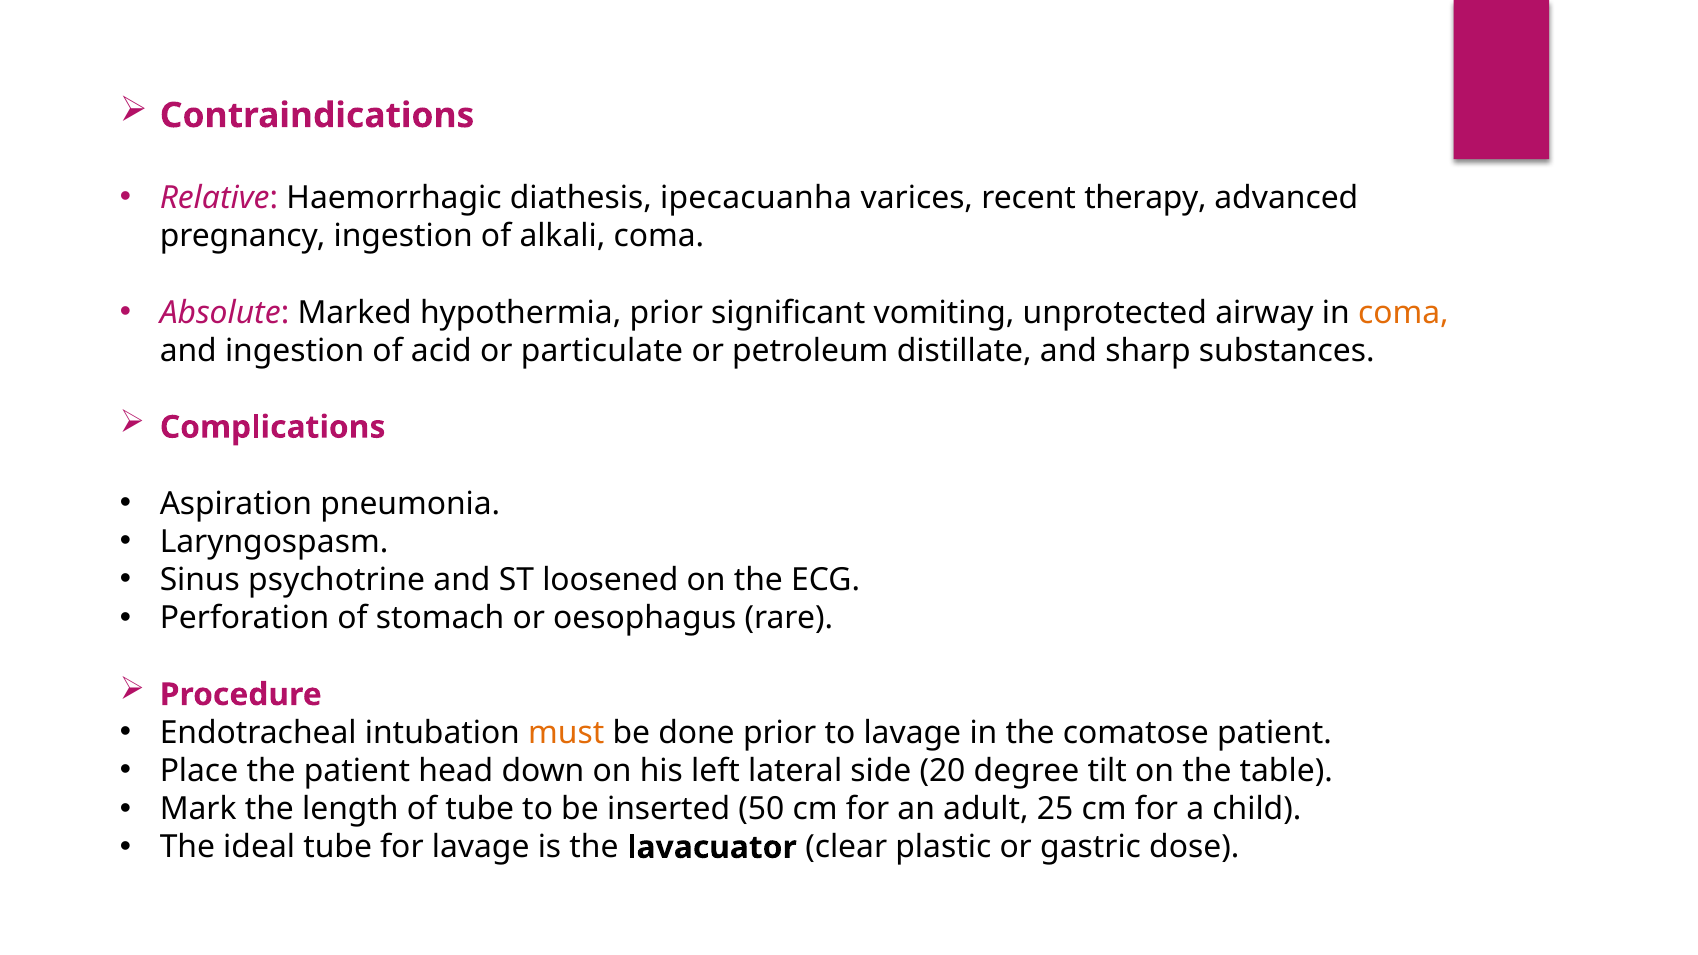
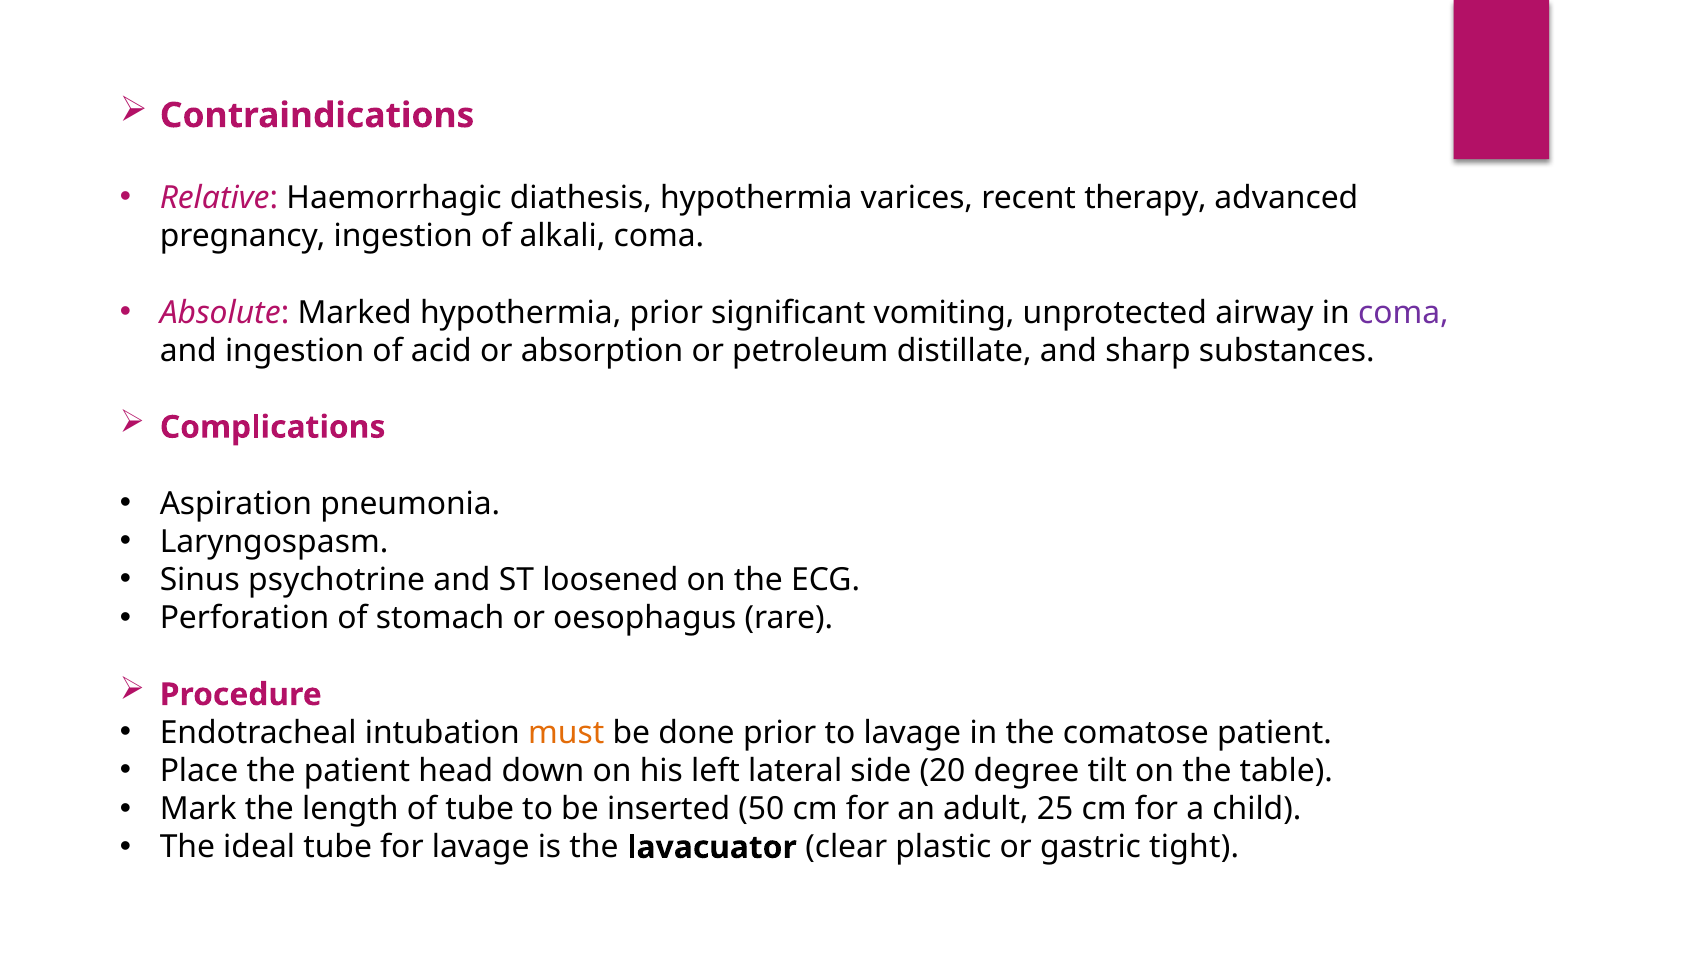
diathesis ipecacuanha: ipecacuanha -> hypothermia (756, 198)
coma colour: orange -> purple (1403, 313)
particulate: particulate -> absorption (602, 351)
dose: dose -> tight (1194, 848)
